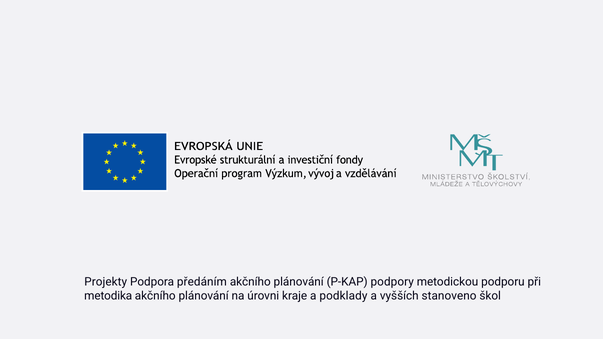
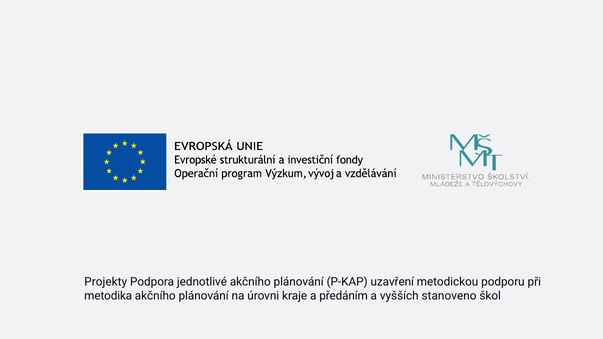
předáním: předáním -> jednotlivé (202, 282)
podpory: podpory -> uzavření (392, 282)
podklady: podklady -> předáním (344, 296)
